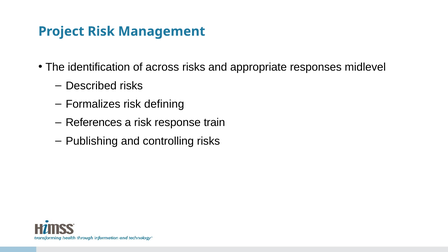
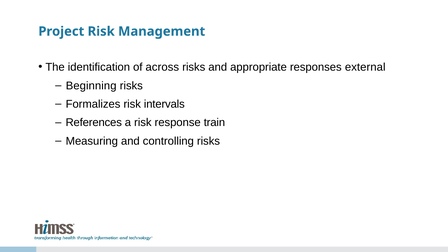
midlevel: midlevel -> external (365, 67)
Described: Described -> Beginning (91, 86)
defining: defining -> intervals (164, 104)
Publishing: Publishing -> Measuring (92, 141)
